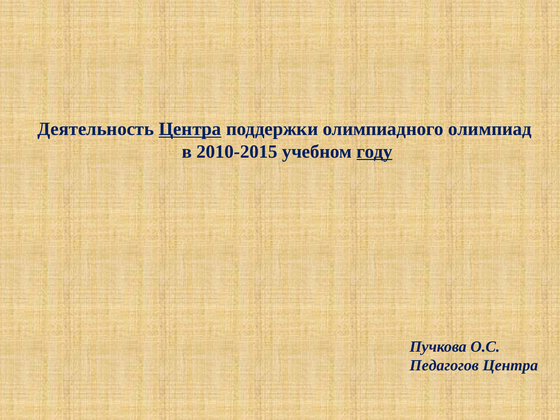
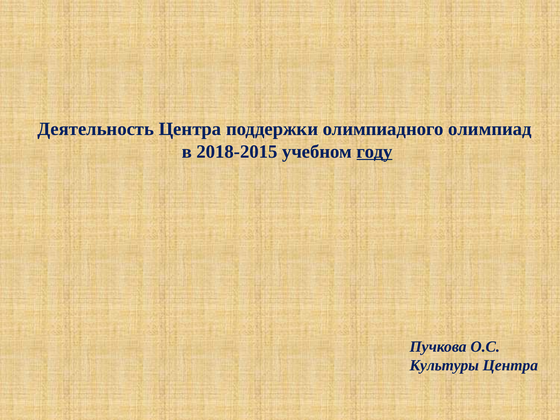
Центра underline: present -> none (190, 129)
2010-2015: 2010-2015 -> 2018-2015 (237, 152)
Педагогов: Педагогов -> Культуры (444, 365)
